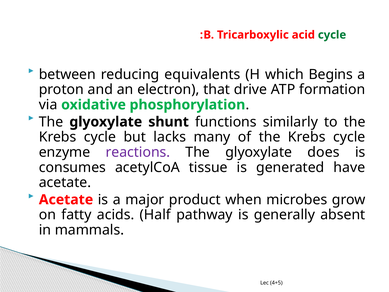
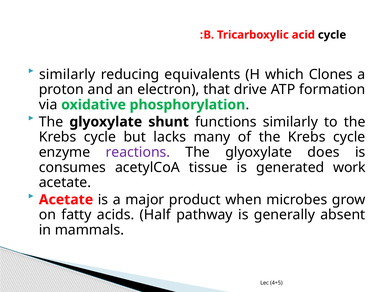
cycle colour: green -> black (332, 35)
between: between -> similarly (67, 74)
Begins: Begins -> Clones (331, 74)
have: have -> work (349, 167)
